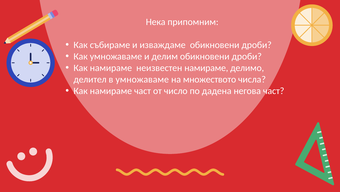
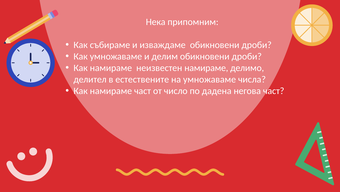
в умножаваме: умножаваме -> естествените (142, 79)
на множеството: множеството -> умножаваме (210, 79)
